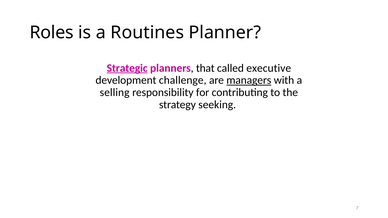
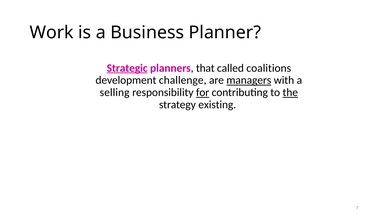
Roles: Roles -> Work (52, 33)
Routines: Routines -> Business (147, 33)
executive: executive -> coalitions (269, 68)
for underline: none -> present (203, 93)
the underline: none -> present (290, 93)
seeking: seeking -> existing (217, 105)
